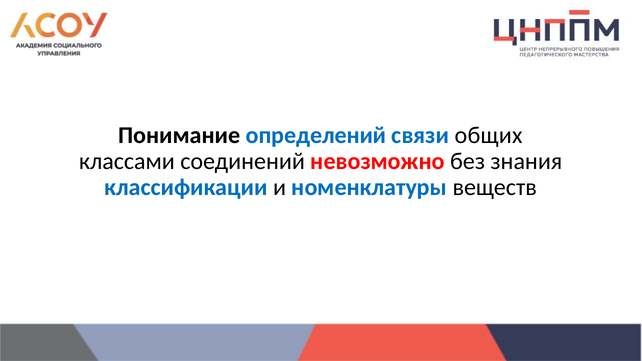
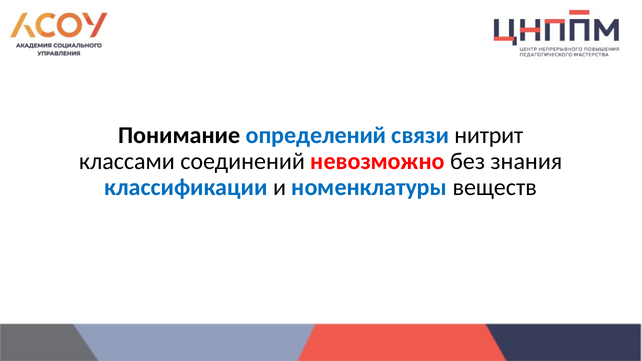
общих: общих -> нитрит (489, 135)
